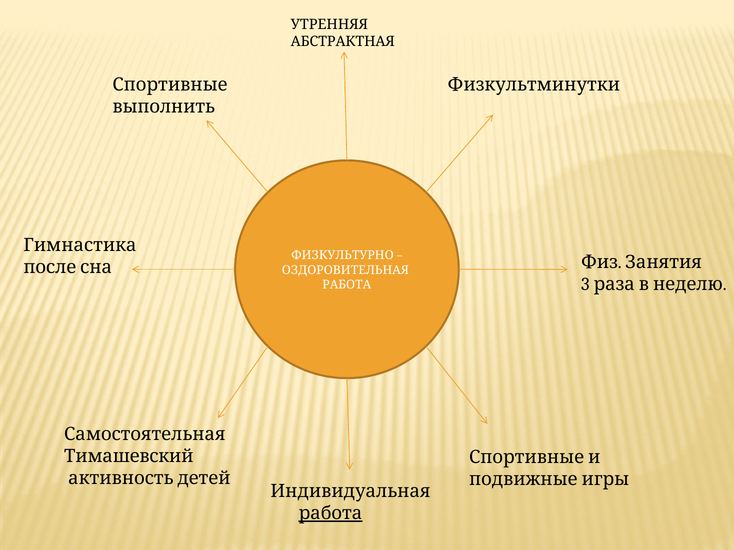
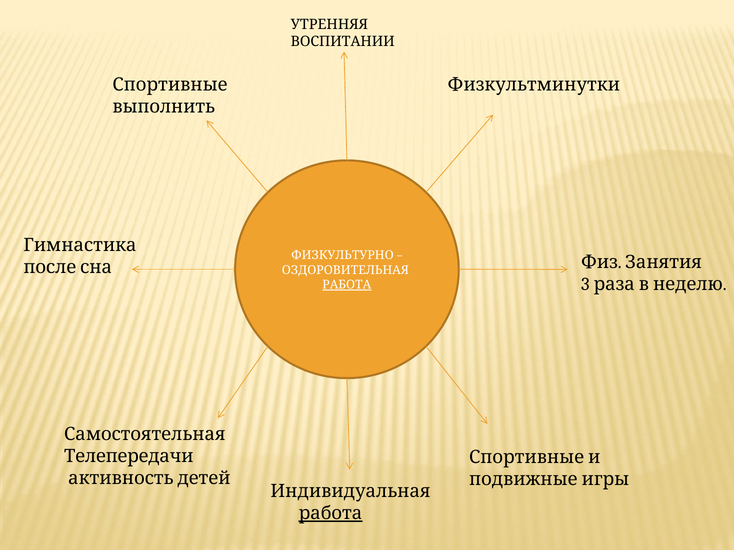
АБСТРАКТНАЯ: АБСТРАКТНАЯ -> ВОСПИТАНИИ (343, 42)
РАБОТА underline: none -> present (347, 285)
Тимашевский: Тимашевский -> Телепередачи (129, 457)
